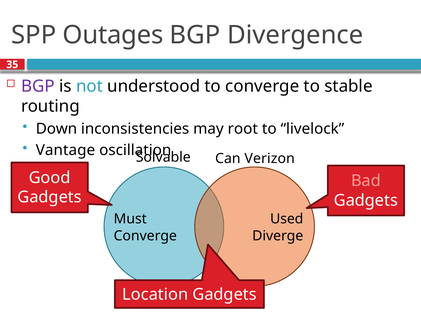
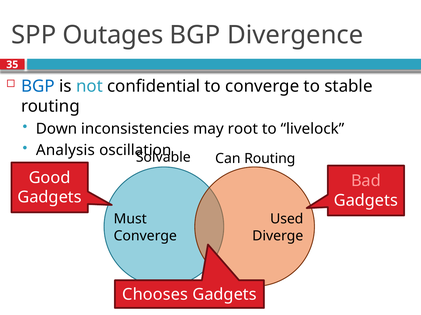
BGP colour: purple -> blue (38, 86)
understood: understood -> confidential (154, 86)
Vantage: Vantage -> Analysis (65, 150)
Can Verizon: Verizon -> Routing (270, 159)
Location: Location -> Chooses (155, 295)
